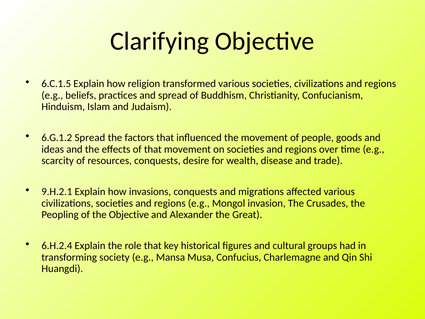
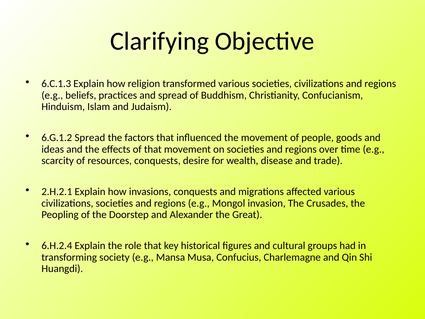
6.C.1.5: 6.C.1.5 -> 6.C.1.3 (56, 84)
9.H.2.1: 9.H.2.1 -> 2.H.2.1 (57, 192)
the Objective: Objective -> Doorstep (129, 215)
